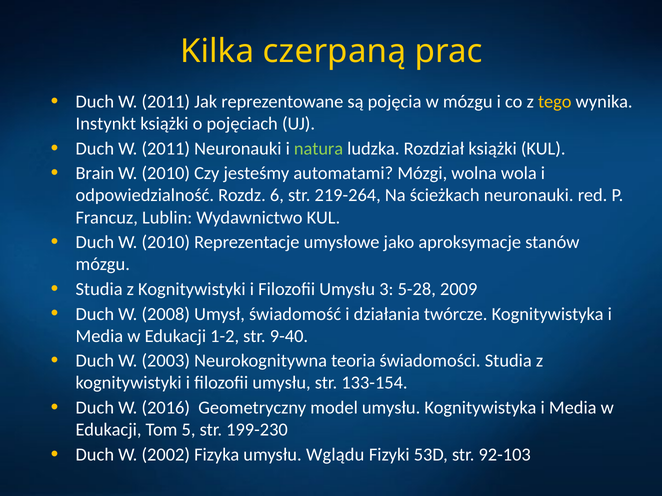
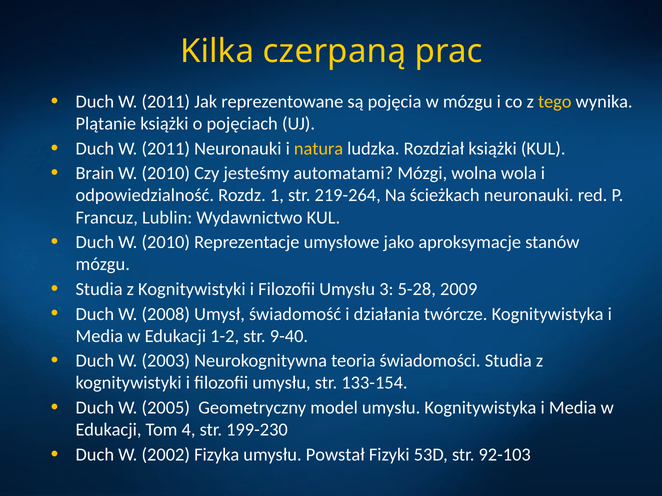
Instynkt: Instynkt -> Plątanie (106, 124)
natura colour: light green -> yellow (319, 149)
6: 6 -> 1 (277, 196)
2016: 2016 -> 2005 (166, 408)
5: 5 -> 4 (189, 430)
Wglądu: Wglądu -> Powstał (335, 455)
